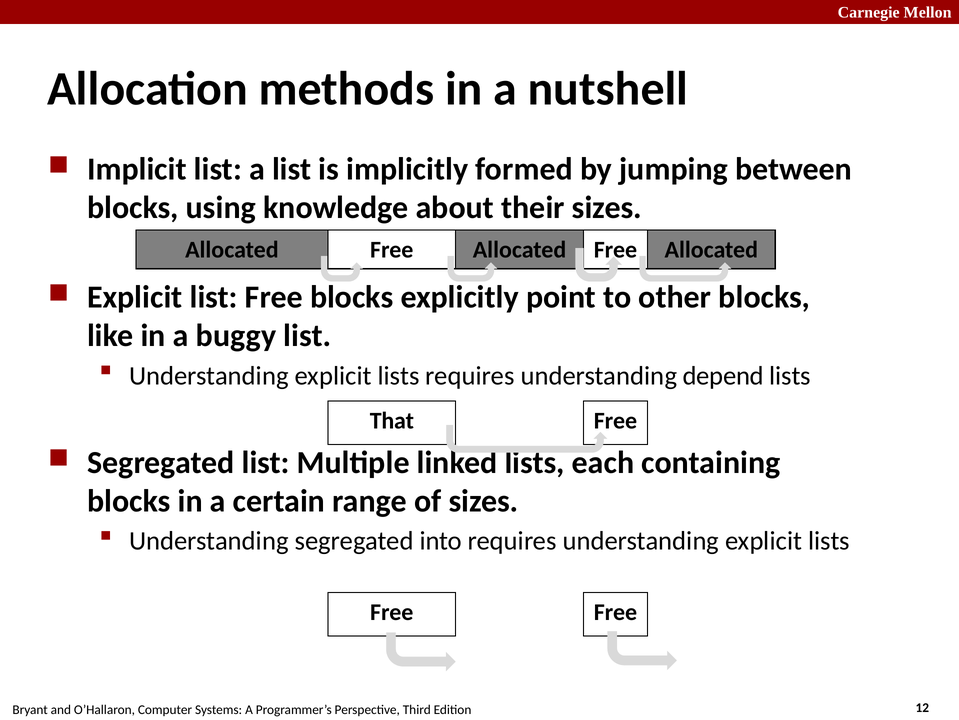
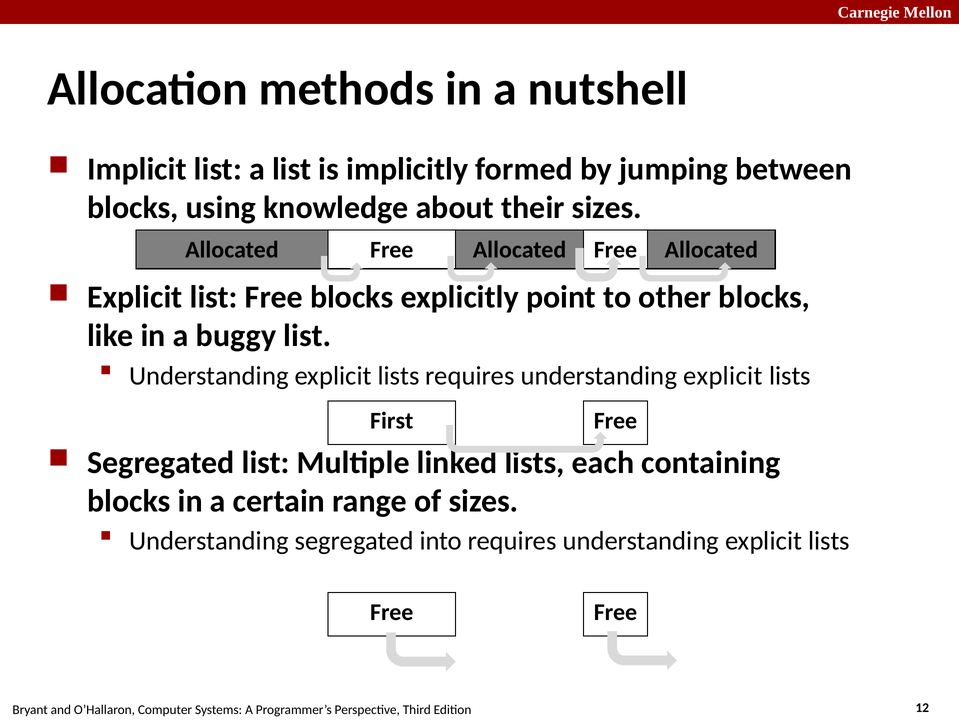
lists requires understanding depend: depend -> explicit (723, 375)
That: That -> First (392, 420)
